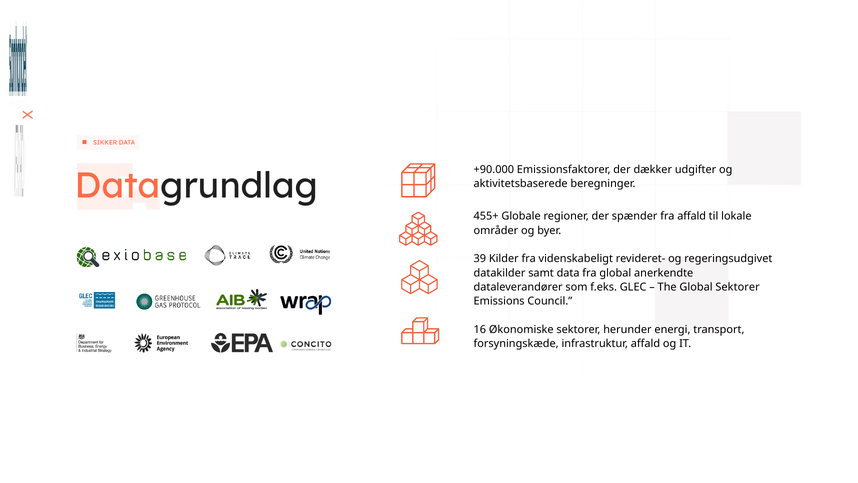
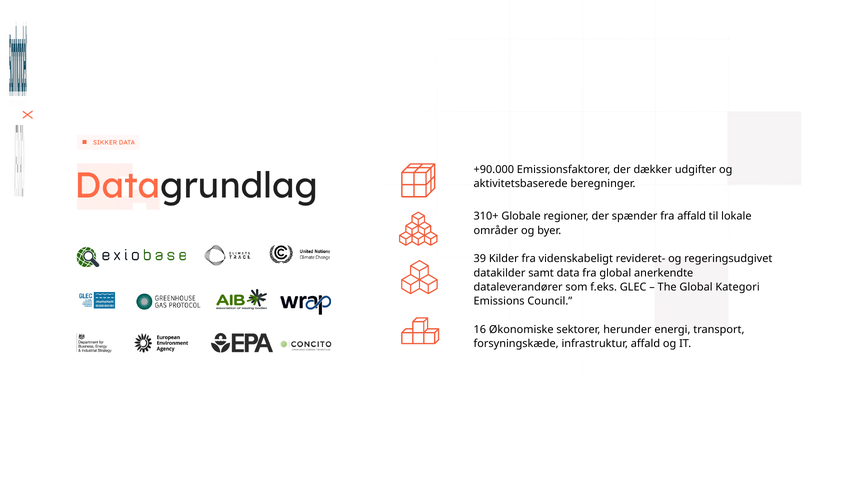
455+: 455+ -> 310+ (486, 216)
Global Sektorer: Sektorer -> Kategori (738, 287)
